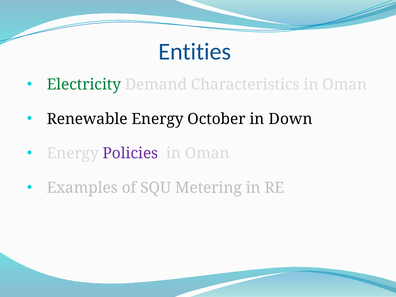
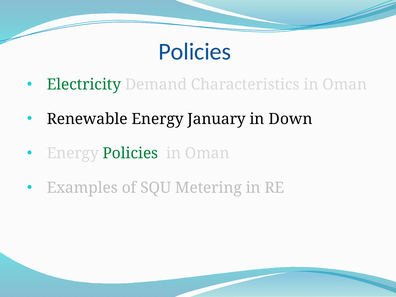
Entities: Entities -> Policies (195, 52)
October: October -> January (217, 119)
Policies colour: purple -> green (130, 153)
